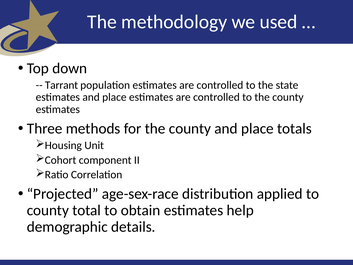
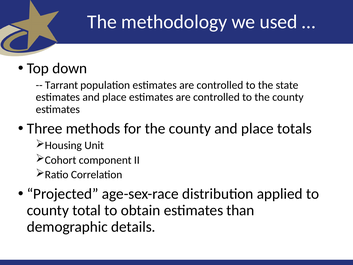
help: help -> than (240, 210)
